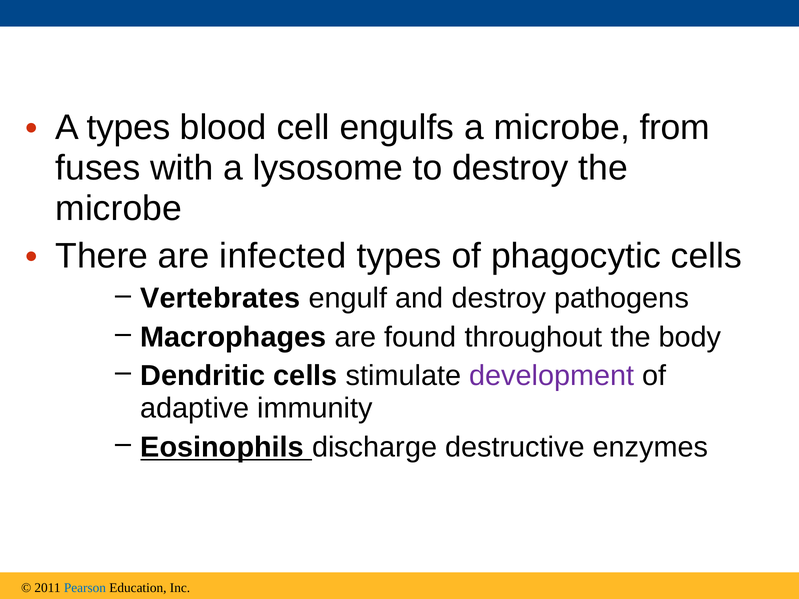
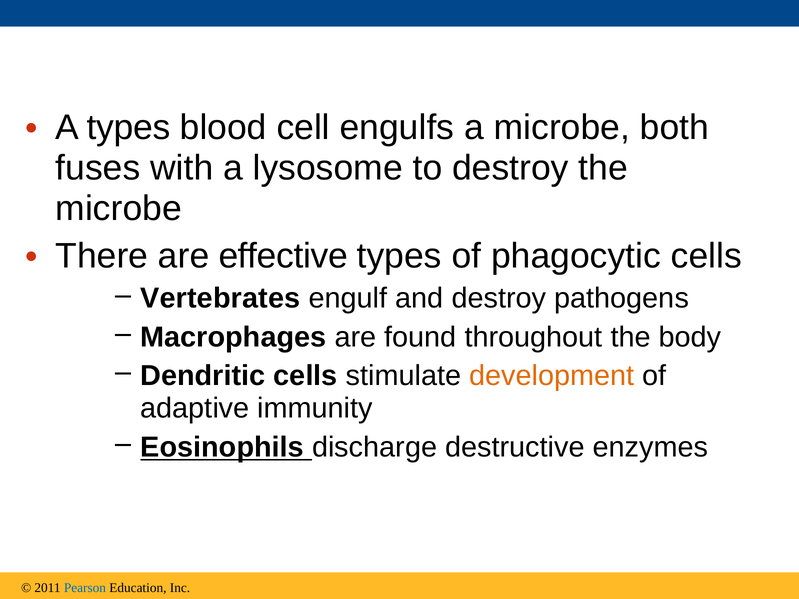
from: from -> both (675, 128)
infected: infected -> effective (283, 256)
development colour: purple -> orange (552, 376)
